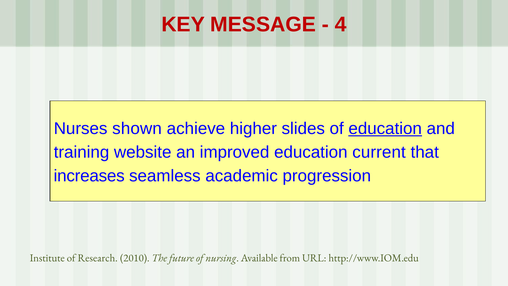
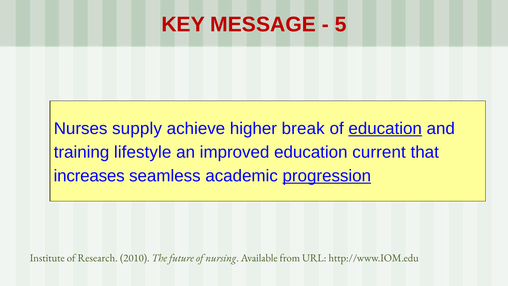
4: 4 -> 5 (341, 24)
shown: shown -> supply (137, 128)
slides: slides -> break (303, 128)
website: website -> lifestyle (143, 152)
progression underline: none -> present (327, 176)
